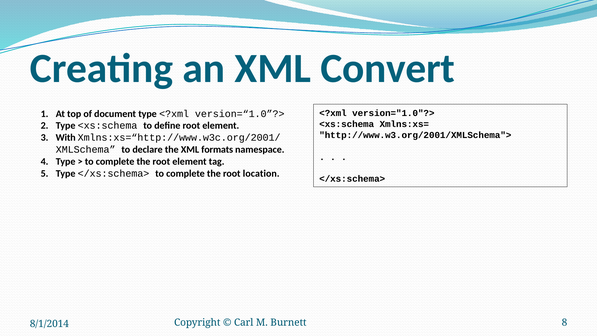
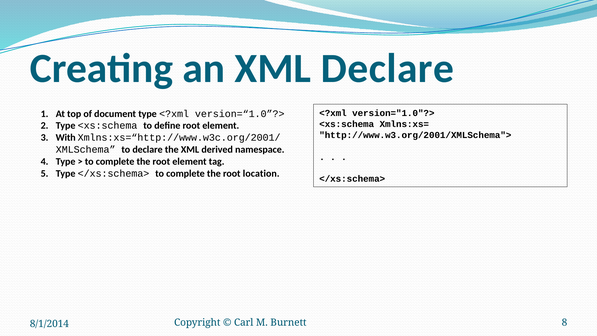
XML Convert: Convert -> Declare (387, 68)
formats: formats -> derived (217, 150)
